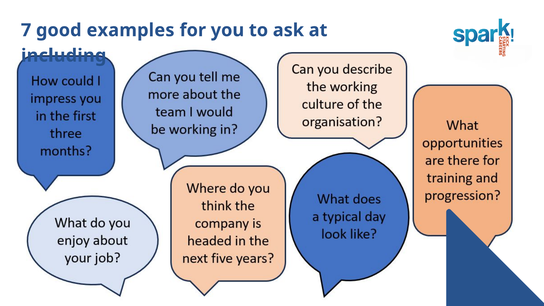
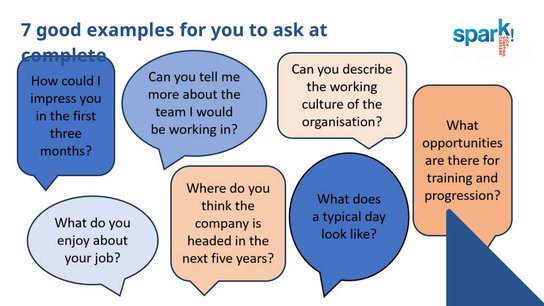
including: including -> complete (64, 56)
